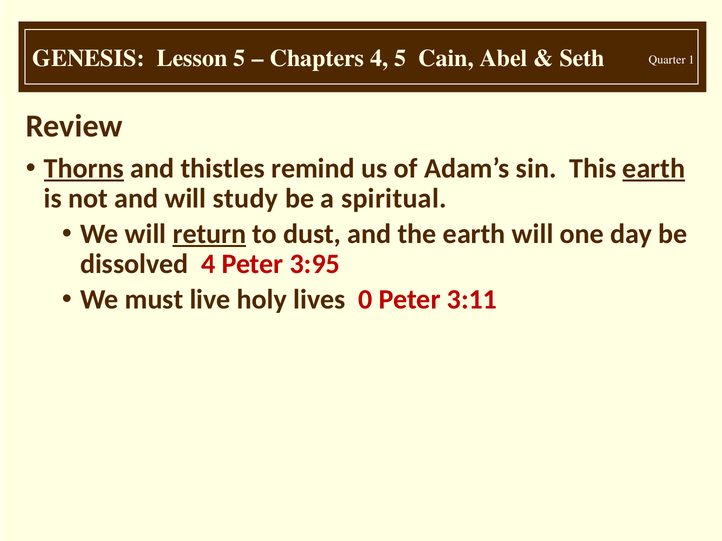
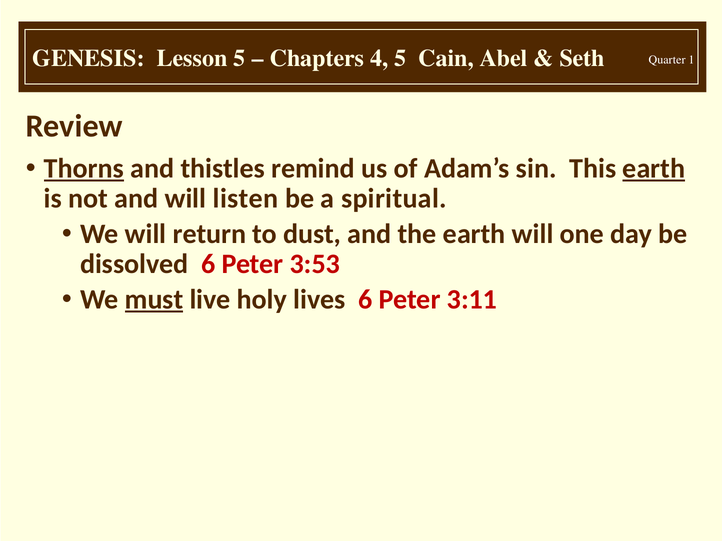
study: study -> listen (245, 199)
return underline: present -> none (209, 234)
dissolved 4: 4 -> 6 (208, 264)
3:95: 3:95 -> 3:53 (315, 264)
must underline: none -> present (154, 300)
lives 0: 0 -> 6 (365, 300)
